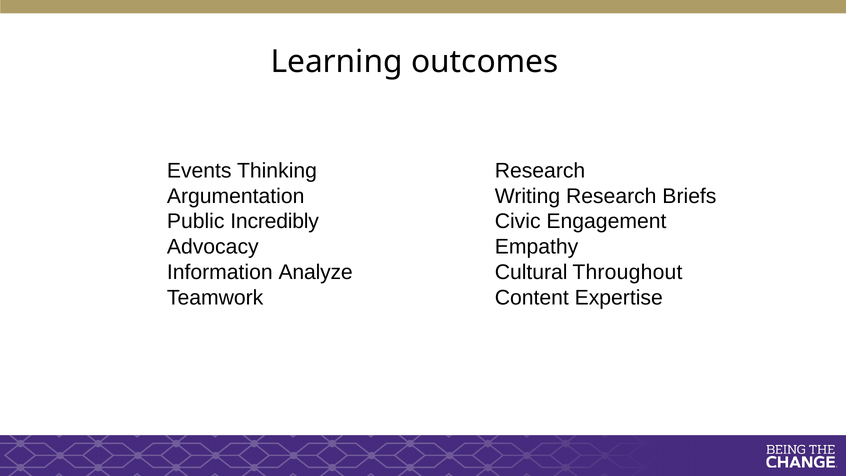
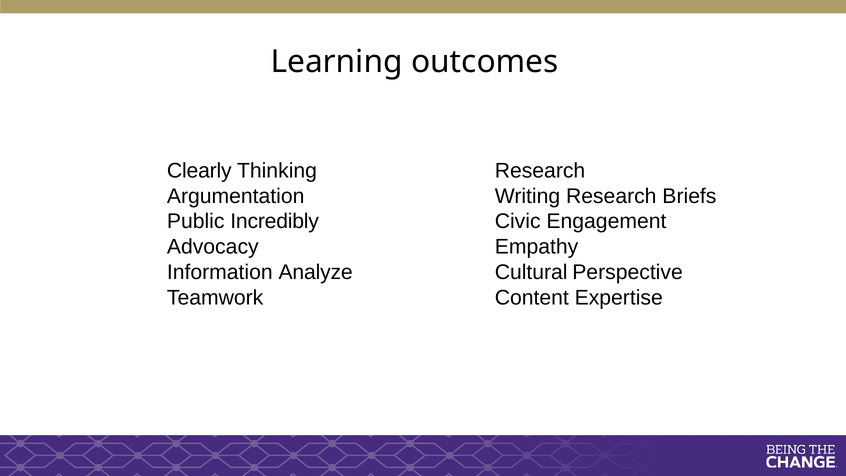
Events: Events -> Clearly (199, 171)
Throughout: Throughout -> Perspective (628, 272)
